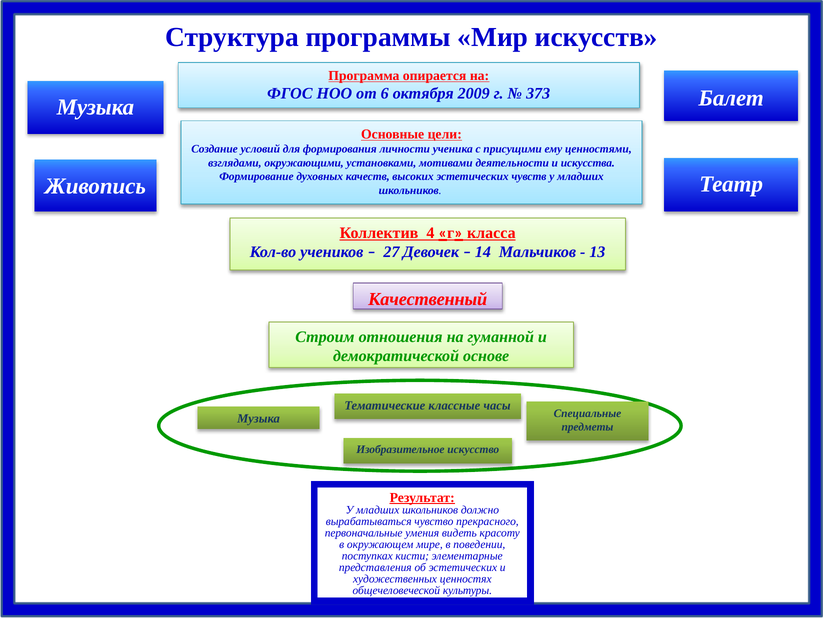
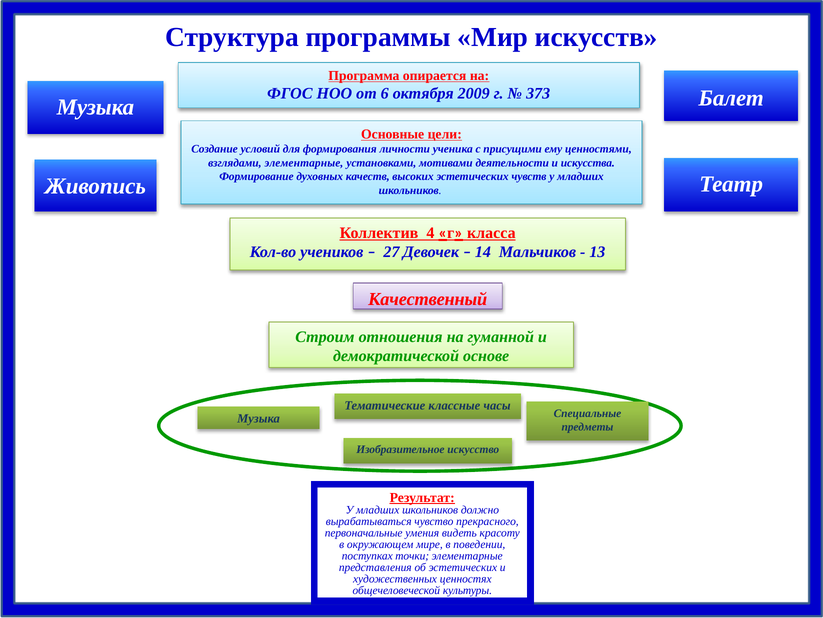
взглядами окружающими: окружающими -> элементарные (304, 163)
кисти: кисти -> точки (412, 555)
